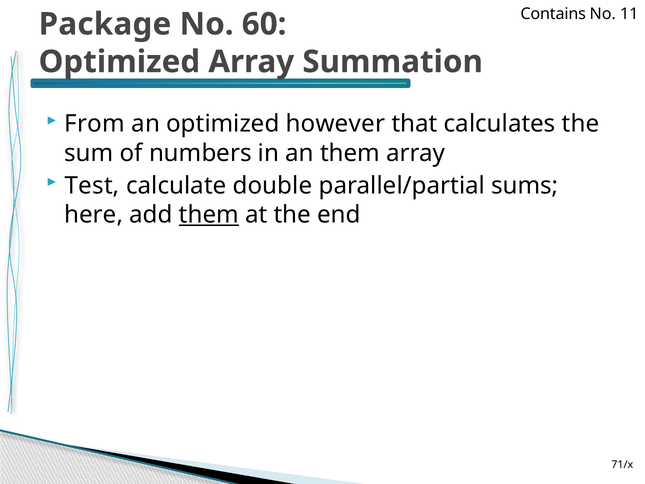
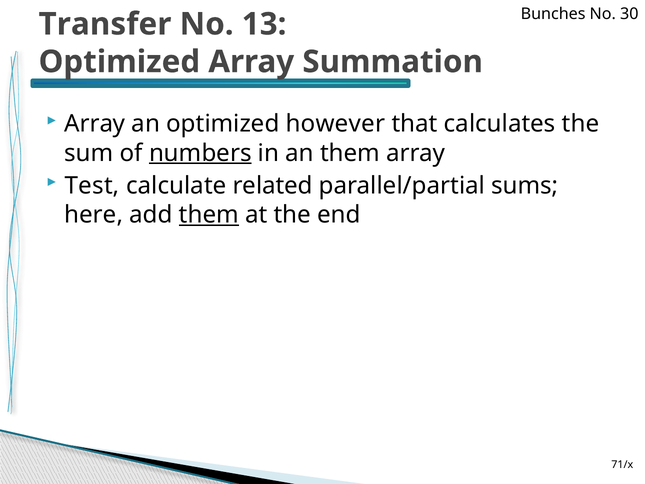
Contains: Contains -> Bunches (553, 14)
11: 11 -> 30 (629, 14)
Package: Package -> Transfer (105, 24)
60: 60 -> 13 (264, 24)
From: From -> Array (95, 124)
numbers underline: none -> present (200, 153)
double: double -> related (273, 186)
